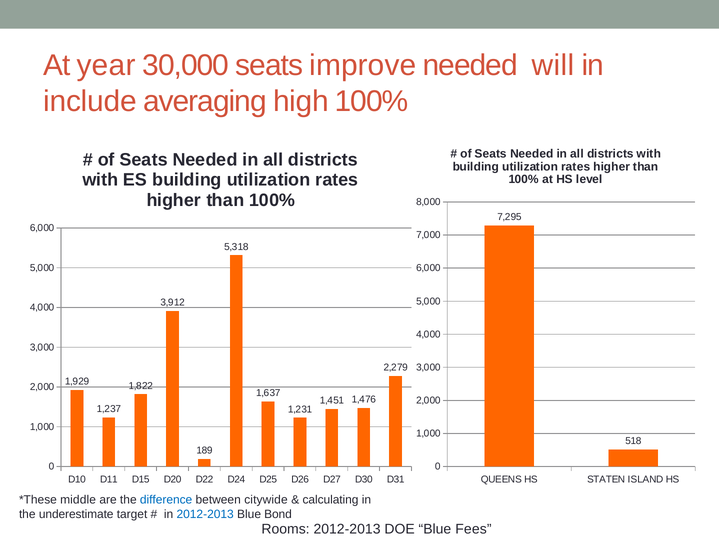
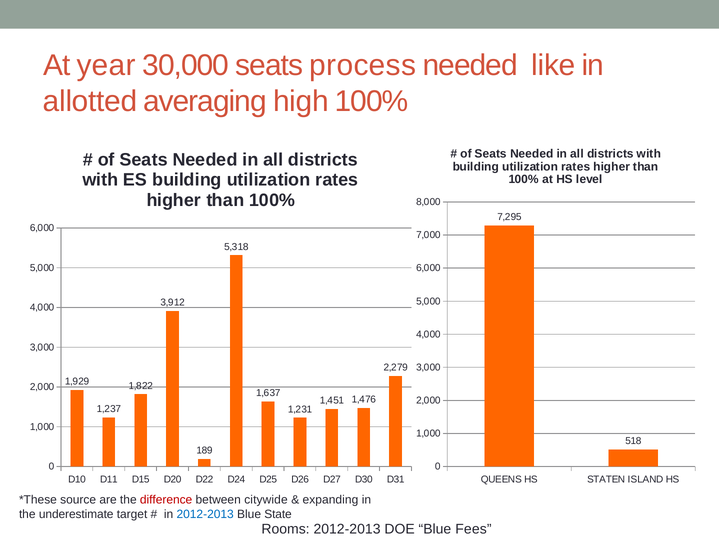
improve: improve -> process (363, 66)
will: will -> like (553, 66)
include: include -> allotted (90, 102)
middle: middle -> source (78, 500)
difference colour: blue -> red (166, 500)
calculating: calculating -> expanding (330, 500)
Bond: Bond -> State (278, 514)
